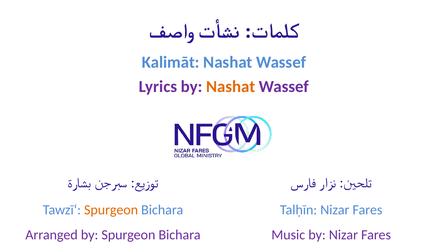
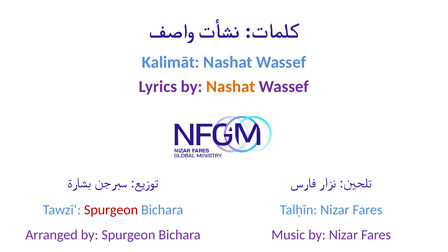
Spurgeon colour: orange -> red (111, 210)
